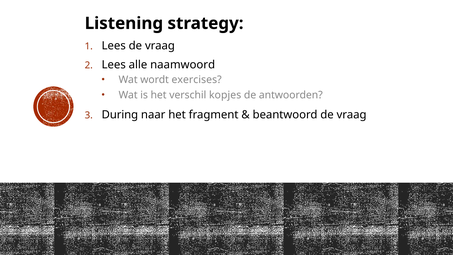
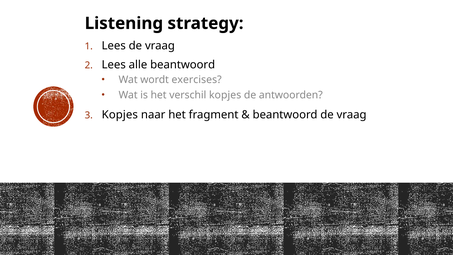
alle naamwoord: naamwoord -> beantwoord (183, 65)
During: During -> Kopjes (120, 115)
